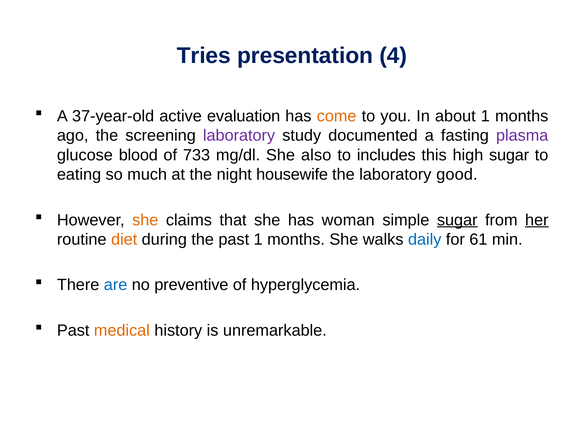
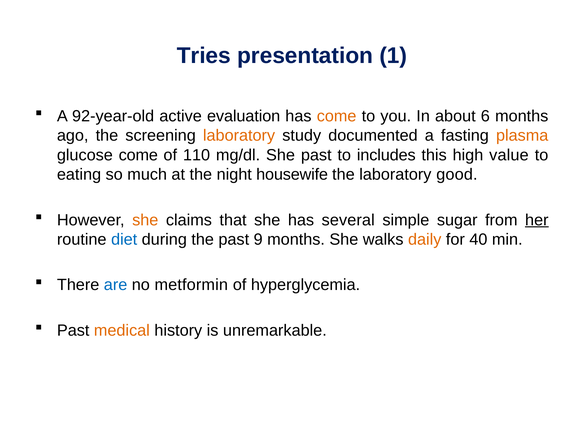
4: 4 -> 1 (393, 56)
37-year-old: 37-year-old -> 92-year-old (113, 116)
about 1: 1 -> 6 (485, 116)
laboratory colour: purple -> orange (239, 136)
plasma colour: purple -> orange (522, 136)
glucose blood: blood -> come (138, 155)
733: 733 -> 110 (197, 155)
She also: also -> past (316, 155)
high sugar: sugar -> value (509, 155)
woman: woman -> several (348, 220)
sugar underline: present -> none (457, 220)
diet colour: orange -> blue (124, 239)
past 1: 1 -> 9 (258, 239)
daily colour: blue -> orange (425, 239)
61: 61 -> 40 (478, 239)
preventive: preventive -> metformin (191, 285)
